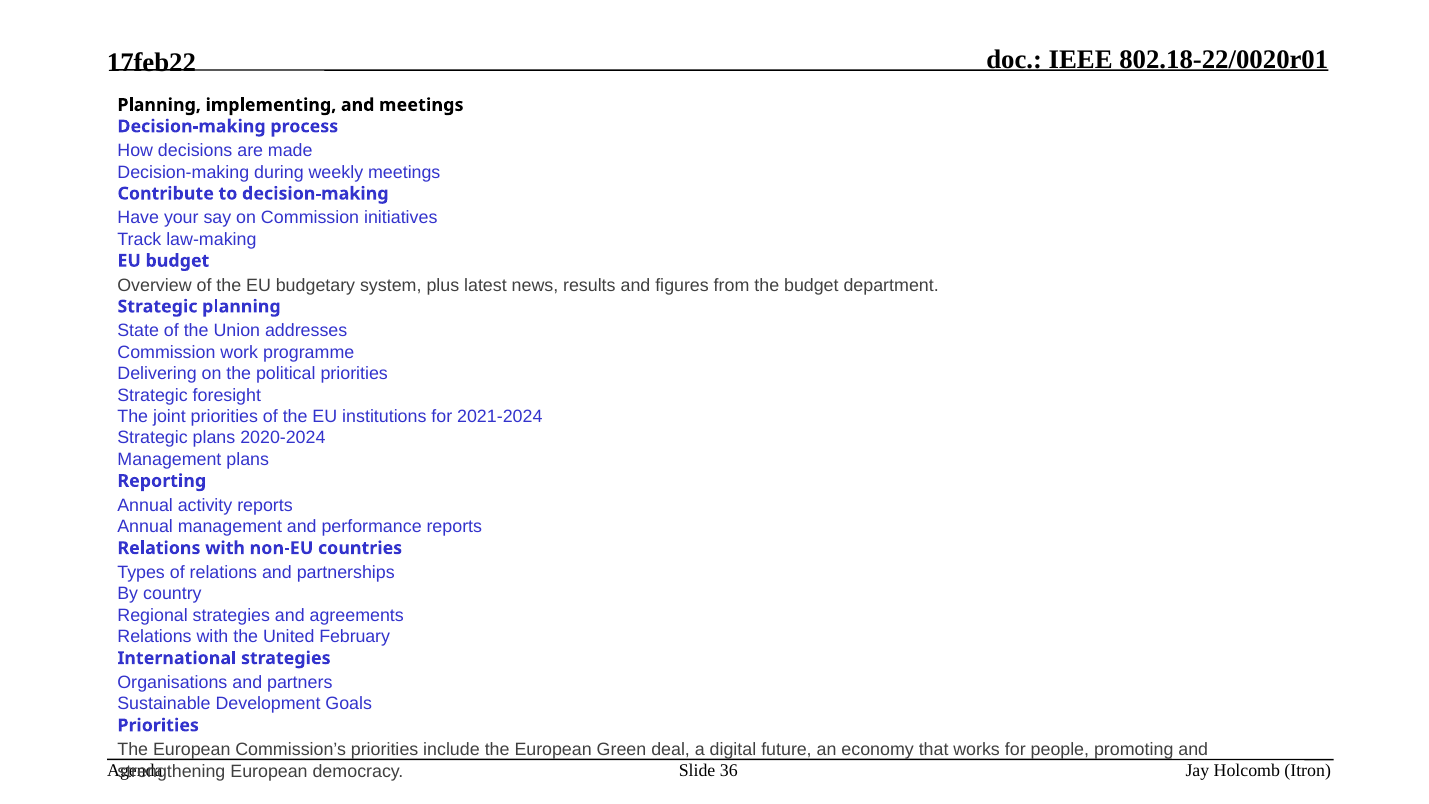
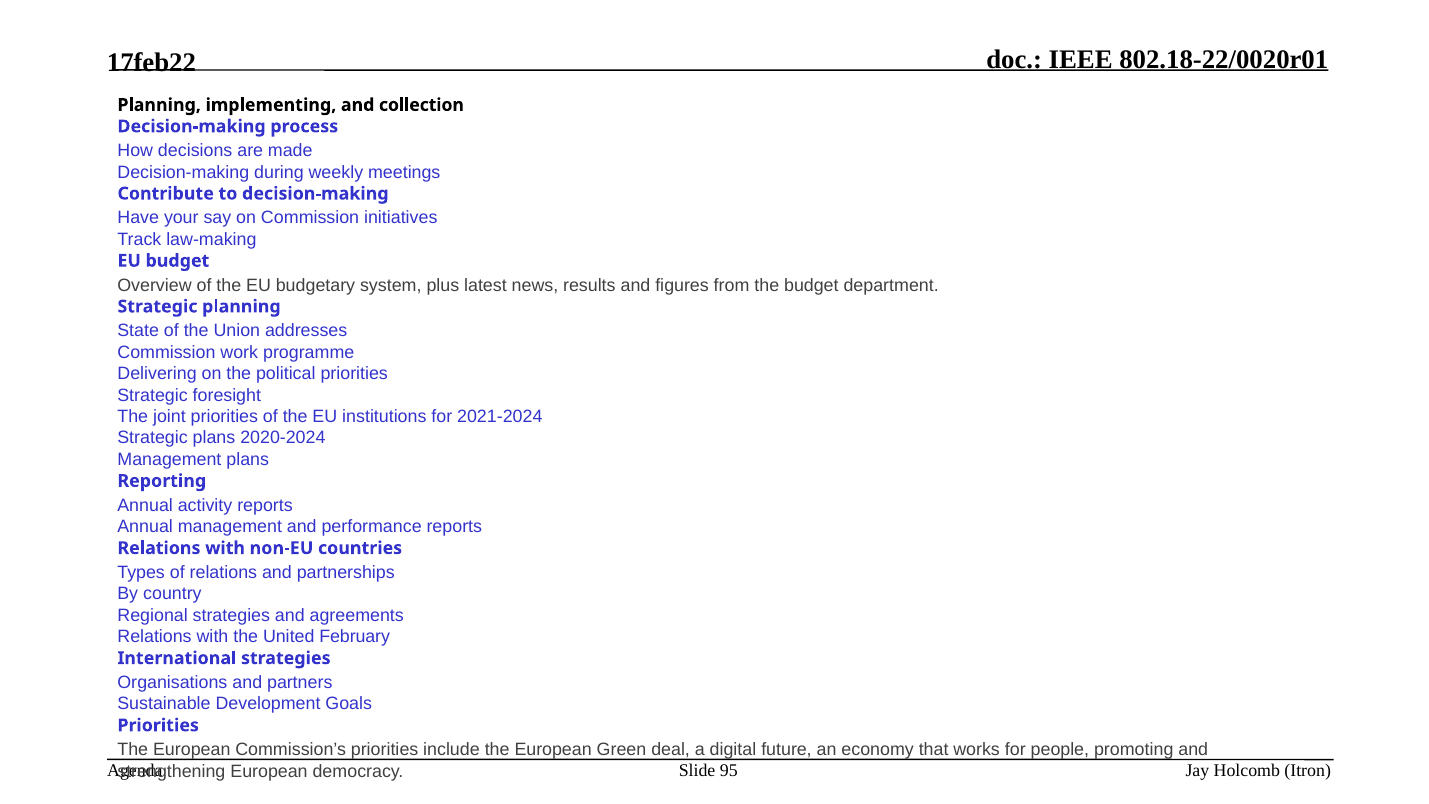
and meetings: meetings -> collection (421, 105)
36: 36 -> 95 (729, 771)
